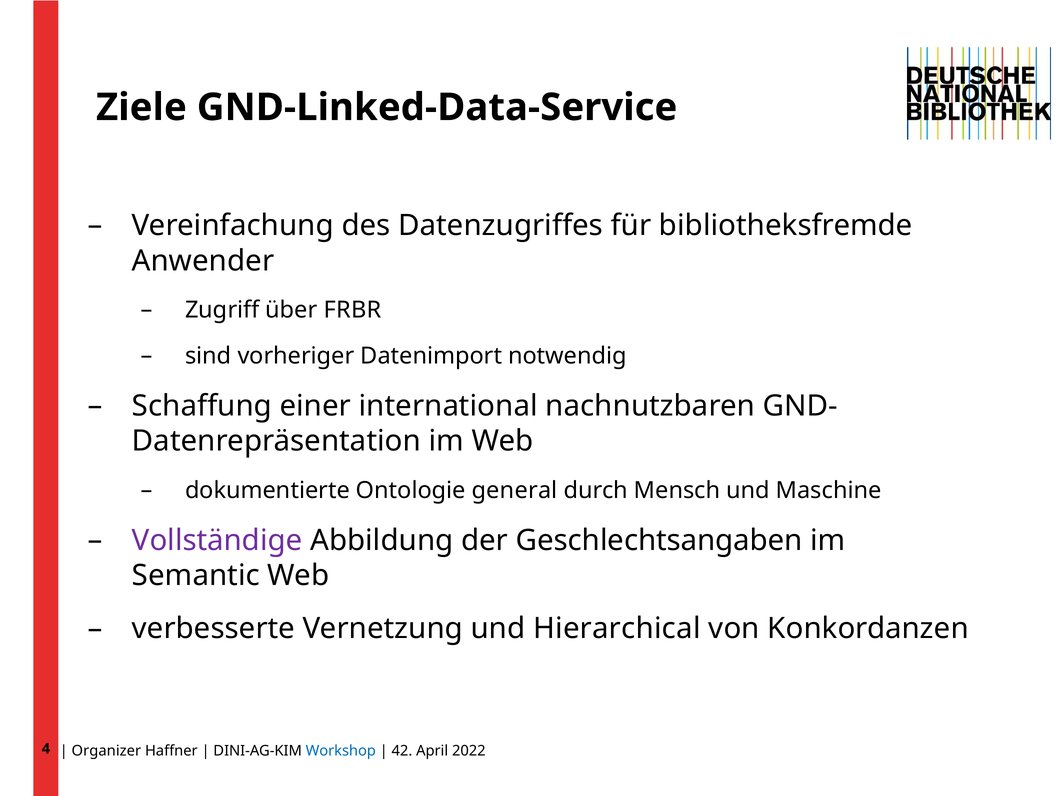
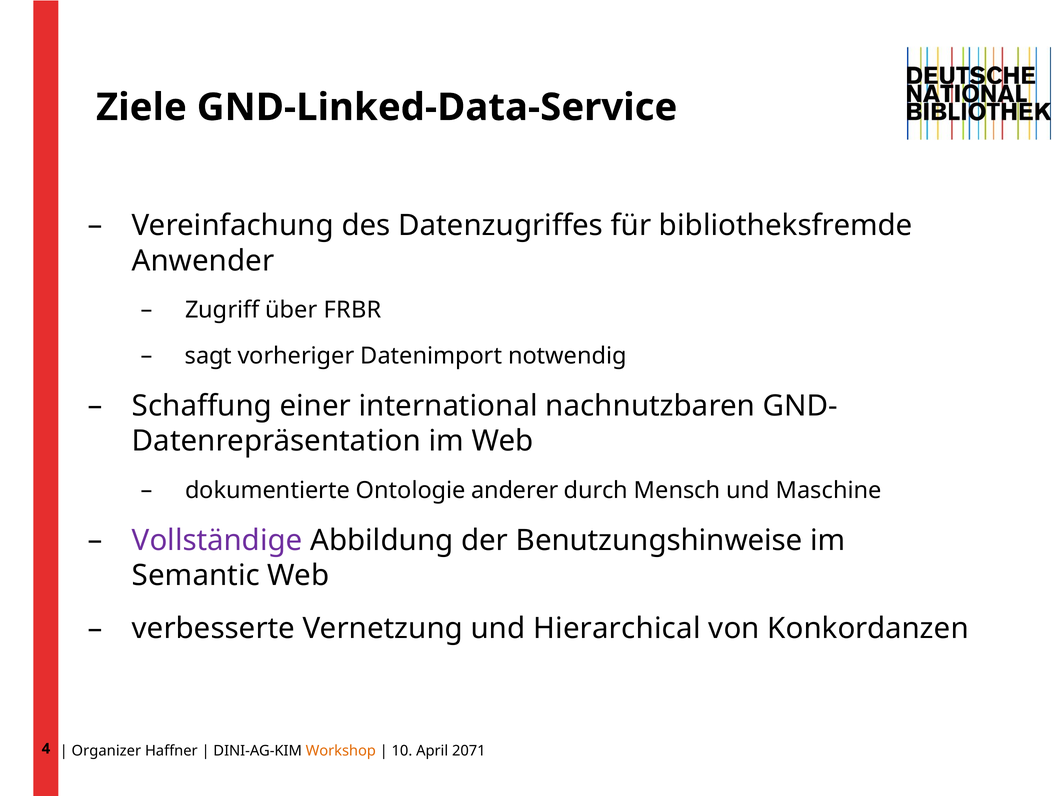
sind: sind -> sagt (208, 356)
general: general -> anderer (515, 491)
Geschlechtsangaben: Geschlechtsangaben -> Benutzungshinweise (659, 541)
Workshop colour: blue -> orange (341, 751)
42: 42 -> 10 (402, 751)
2022: 2022 -> 2071 (469, 751)
